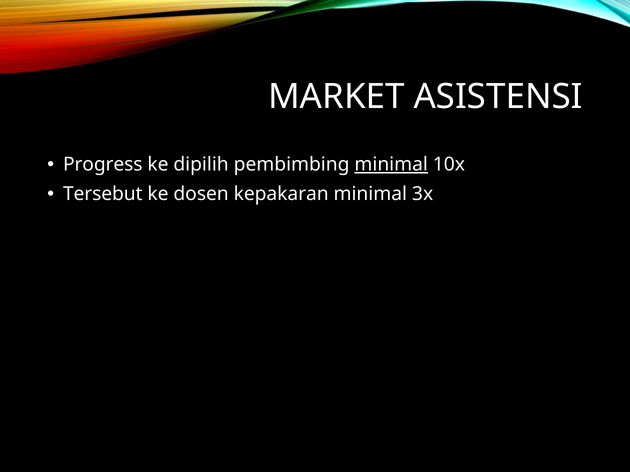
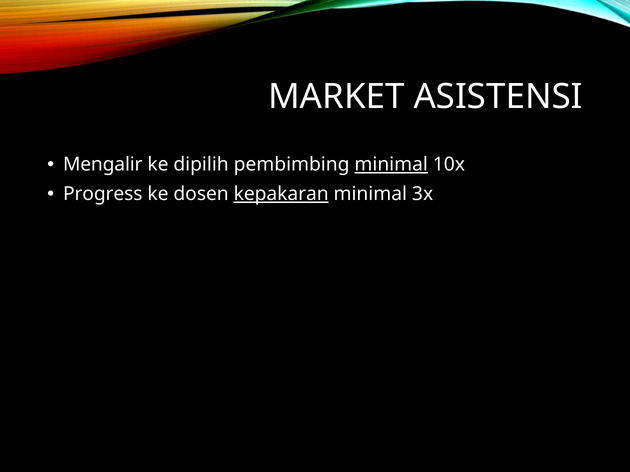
Progress: Progress -> Mengalir (103, 165)
Tersebut: Tersebut -> Progress (103, 194)
kepakaran underline: none -> present (281, 194)
